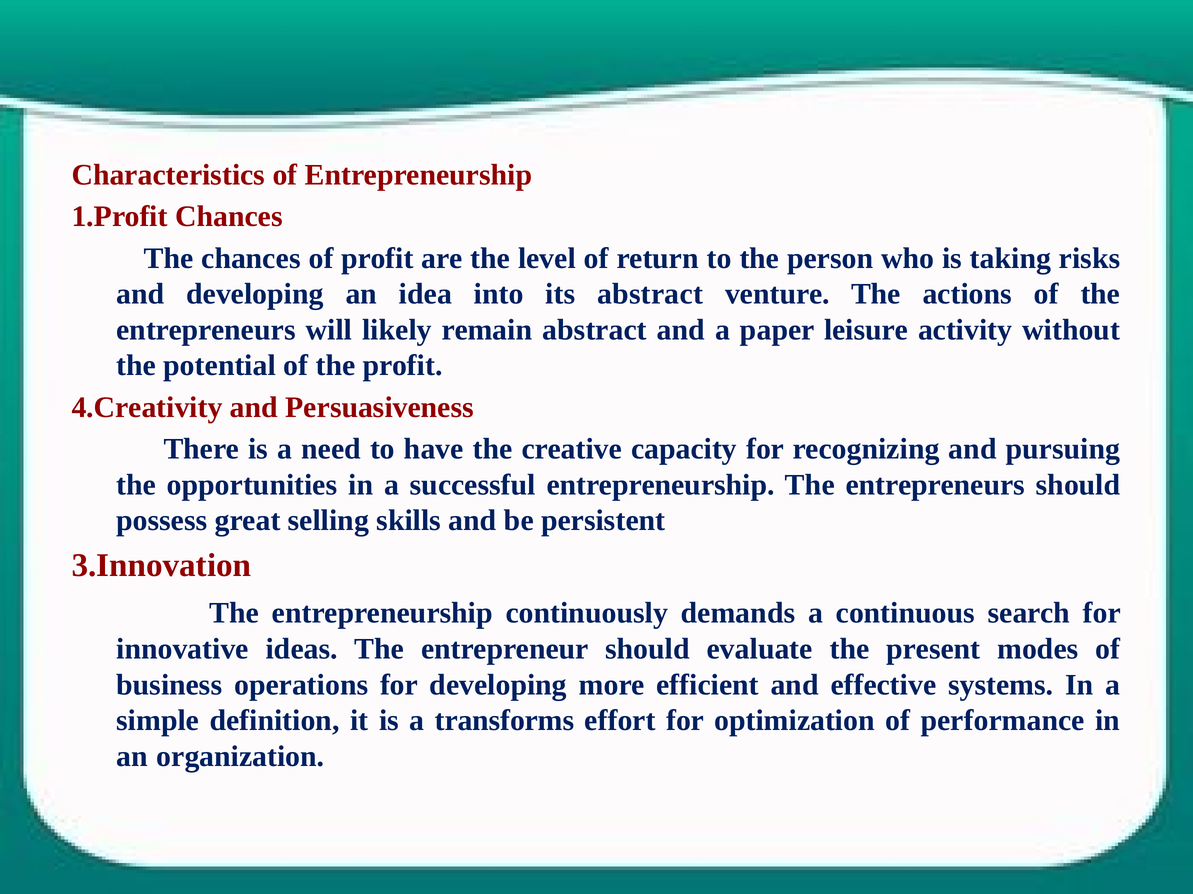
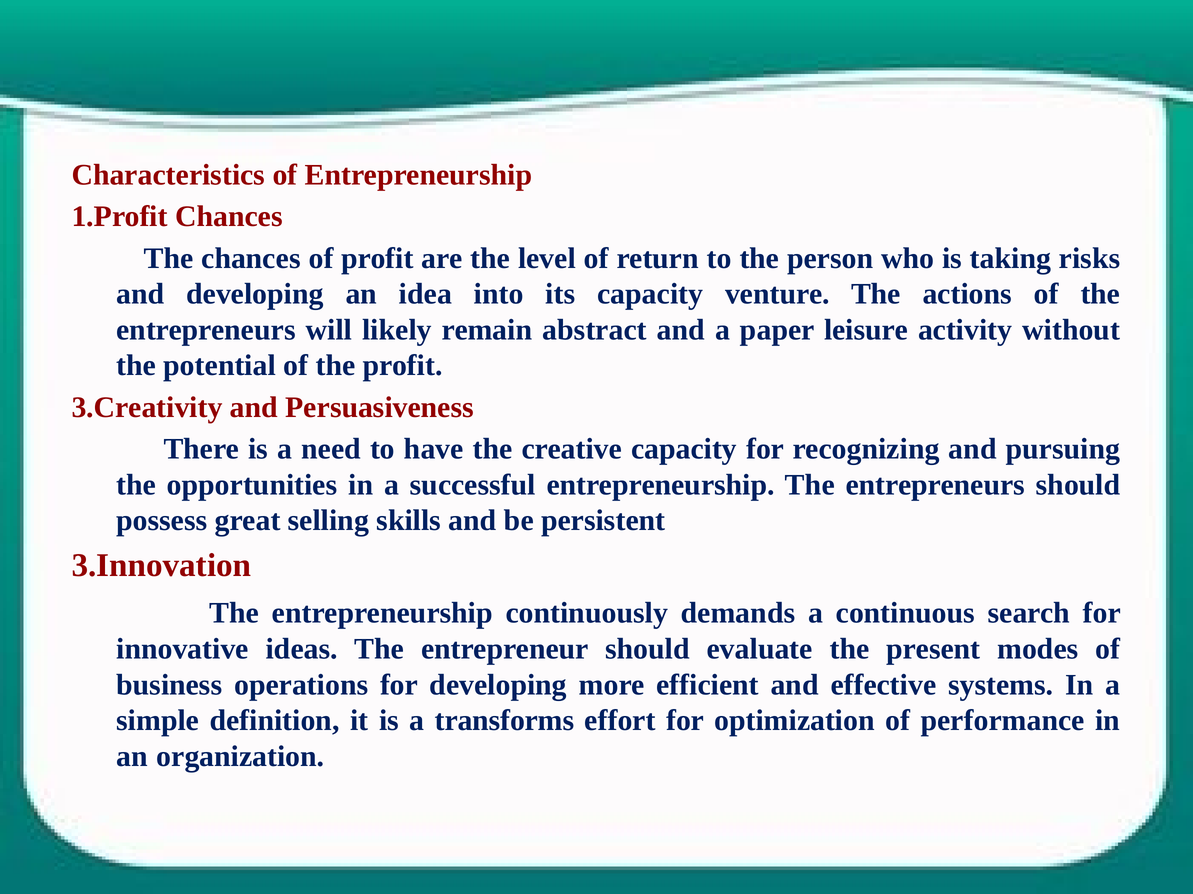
its abstract: abstract -> capacity (650, 294)
4.Creativity: 4.Creativity -> 3.Creativity (147, 408)
